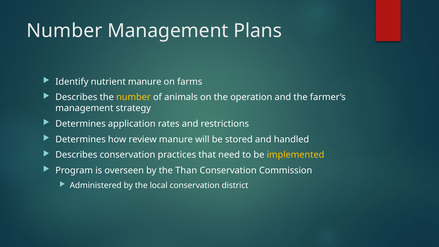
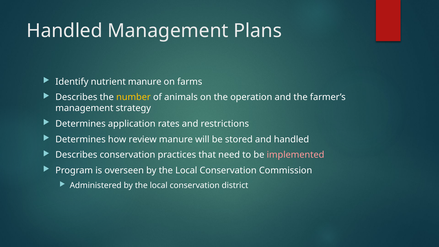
Number: Number -> Handled (65, 31)
implemented colour: yellow -> pink (295, 155)
overseen by the Than: Than -> Local (186, 170)
